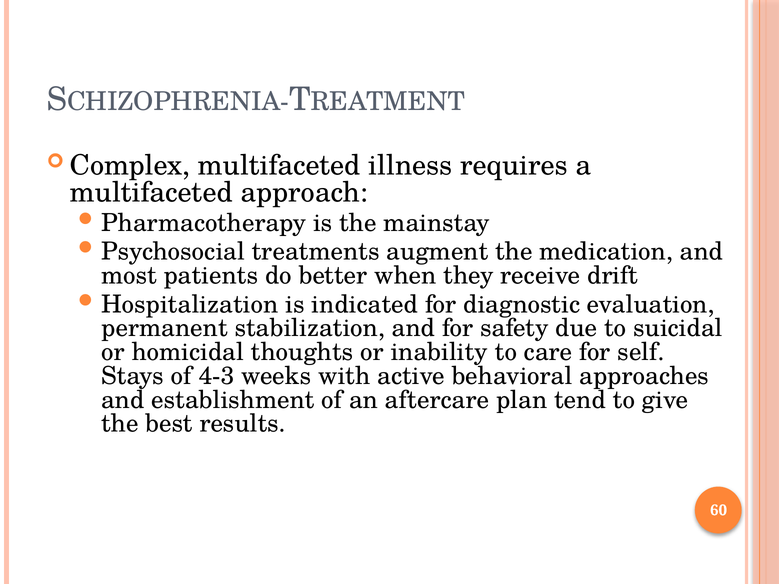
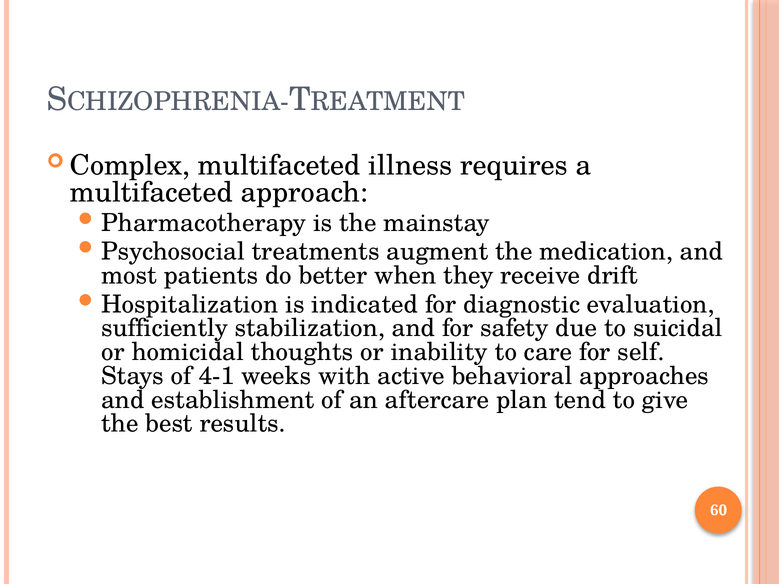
permanent: permanent -> sufficiently (165, 328)
4-3: 4-3 -> 4-1 (217, 376)
